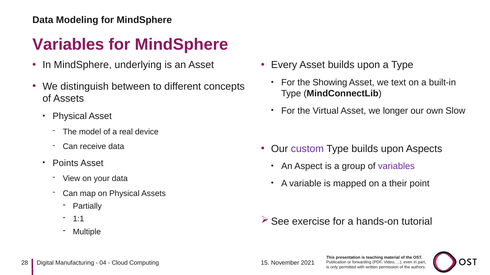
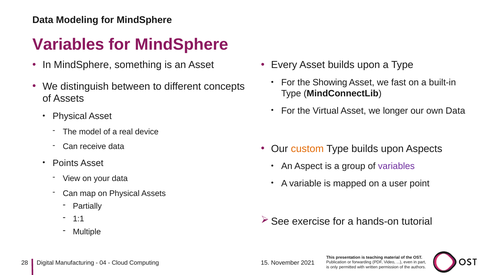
underlying: underlying -> something (138, 65)
text: text -> fast (399, 83)
own Slow: Slow -> Data (455, 111)
custom colour: purple -> orange (307, 149)
their: their -> user (398, 184)
